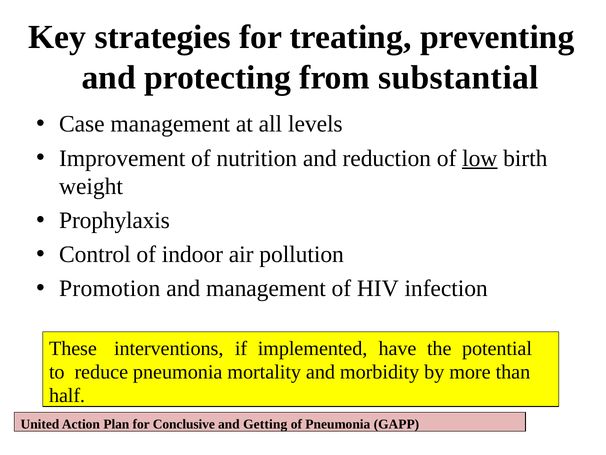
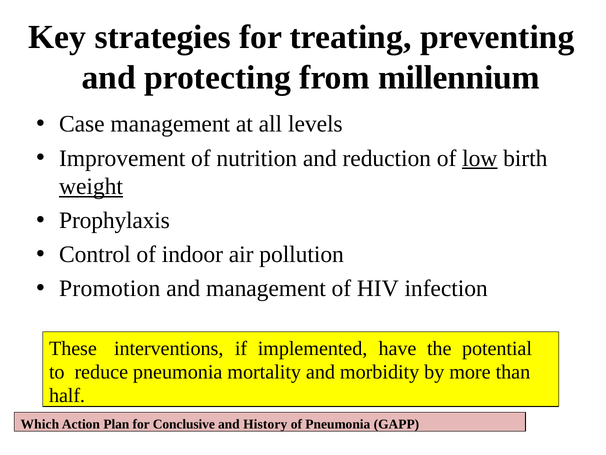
substantial: substantial -> millennium (459, 77)
weight underline: none -> present (91, 186)
United: United -> Which (40, 424)
Getting: Getting -> History (265, 424)
